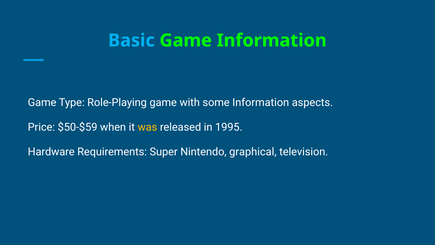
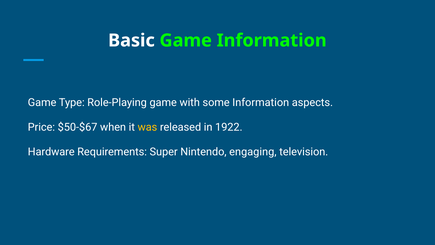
Basic colour: light blue -> white (131, 40)
$50-$59: $50-$59 -> $50-$67 (78, 127)
1995: 1995 -> 1922 (229, 127)
graphical: graphical -> engaging (253, 152)
